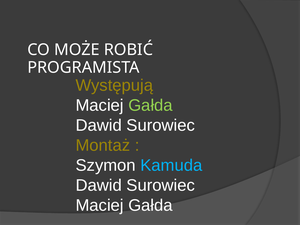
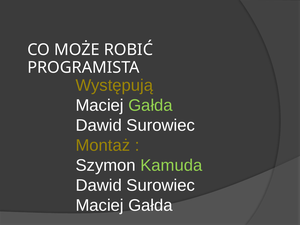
Kamuda colour: light blue -> light green (171, 165)
